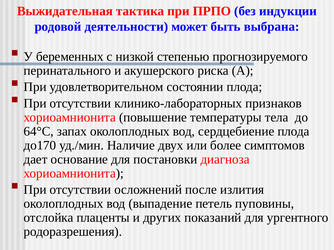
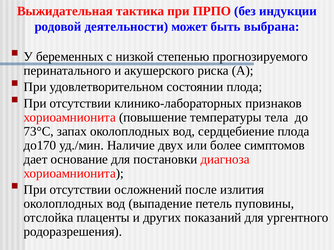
64°C: 64°C -> 73°C (39, 132)
